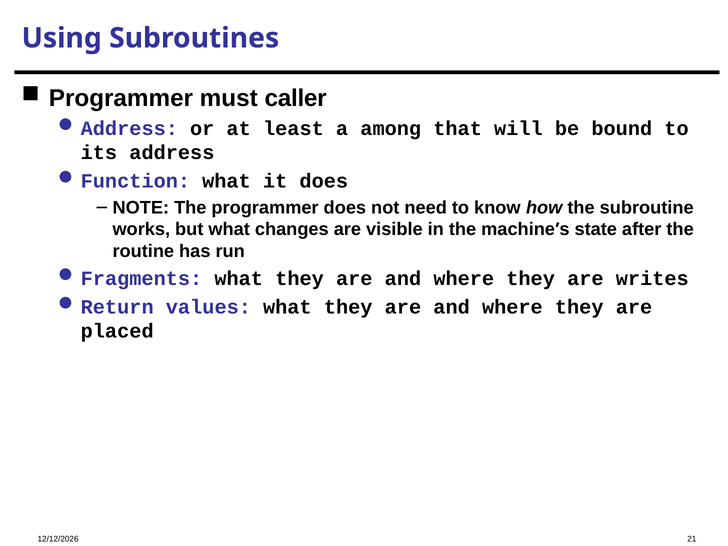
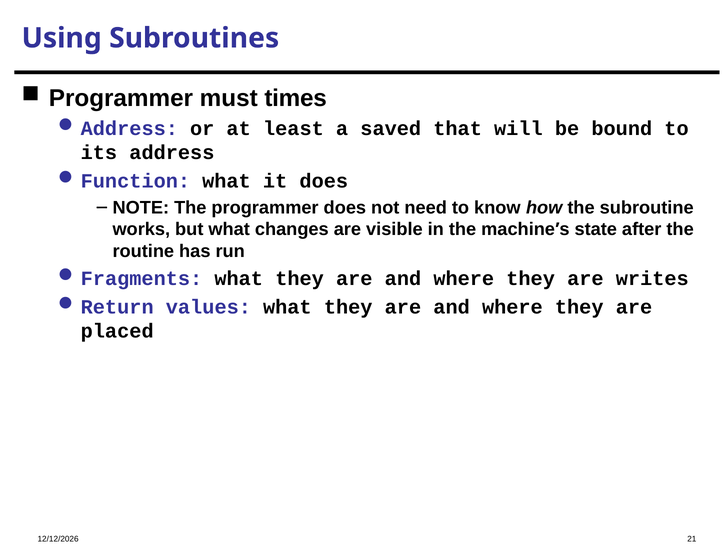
caller: caller -> times (296, 98)
among: among -> saved (391, 128)
